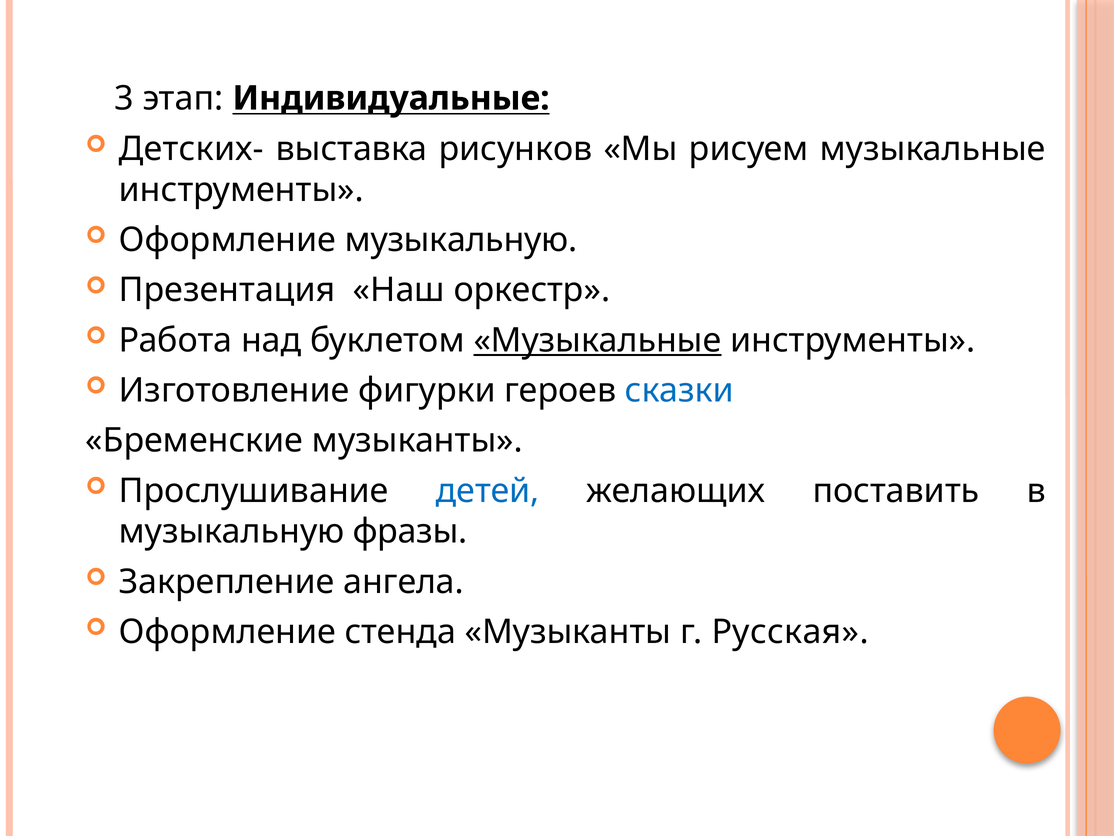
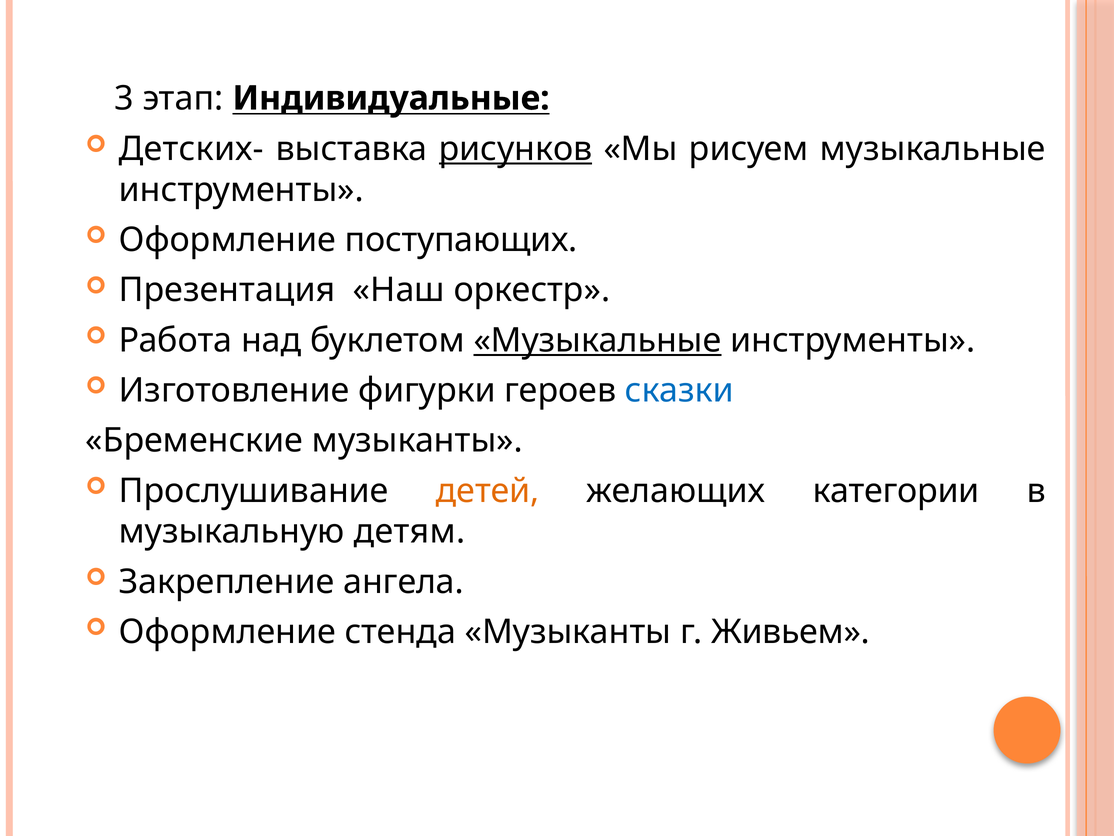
рисунков underline: none -> present (516, 149)
Оформление музыкальную: музыкальную -> поступающих (461, 240)
детей colour: blue -> orange (488, 491)
поставить: поставить -> категории (896, 491)
фразы: фразы -> детям (410, 531)
Русская: Русская -> Живьем (790, 632)
